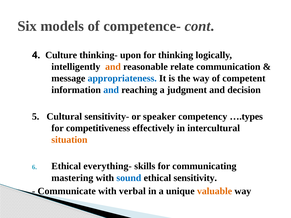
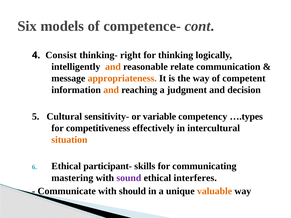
Culture: Culture -> Consist (61, 55)
upon: upon -> right (131, 55)
appropriateness colour: blue -> orange (122, 78)
and colour: blue -> orange (111, 90)
speaker: speaker -> variable (159, 117)
everything-: everything- -> participant- (108, 166)
sound colour: blue -> purple (129, 178)
sensitivity: sensitivity -> interferes (195, 178)
verbal: verbal -> should (132, 191)
